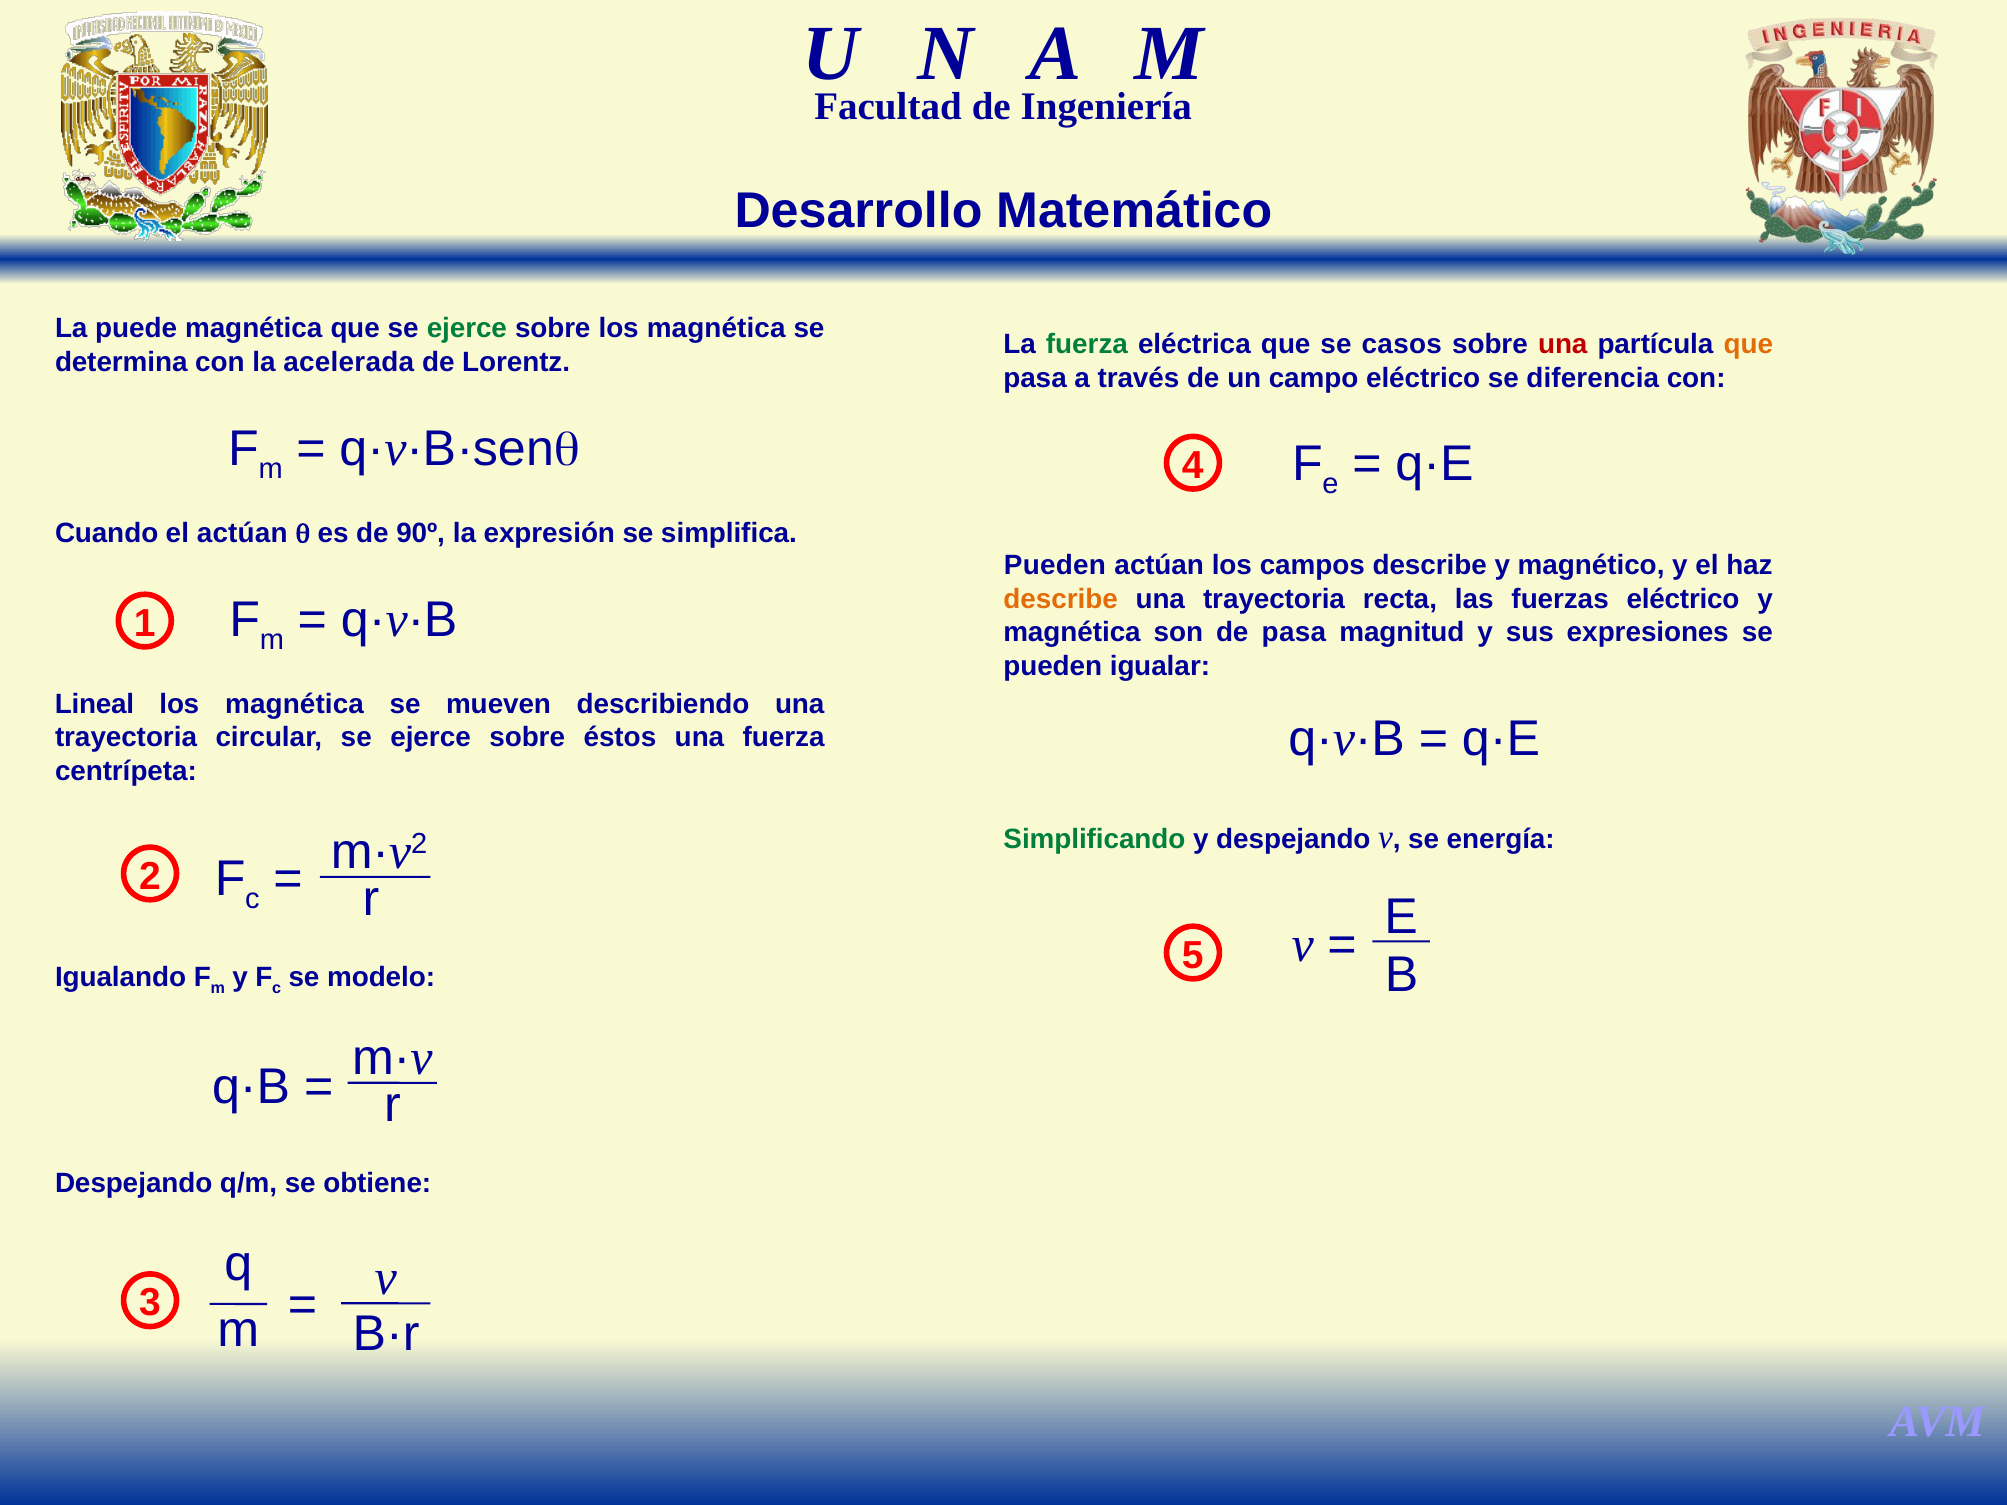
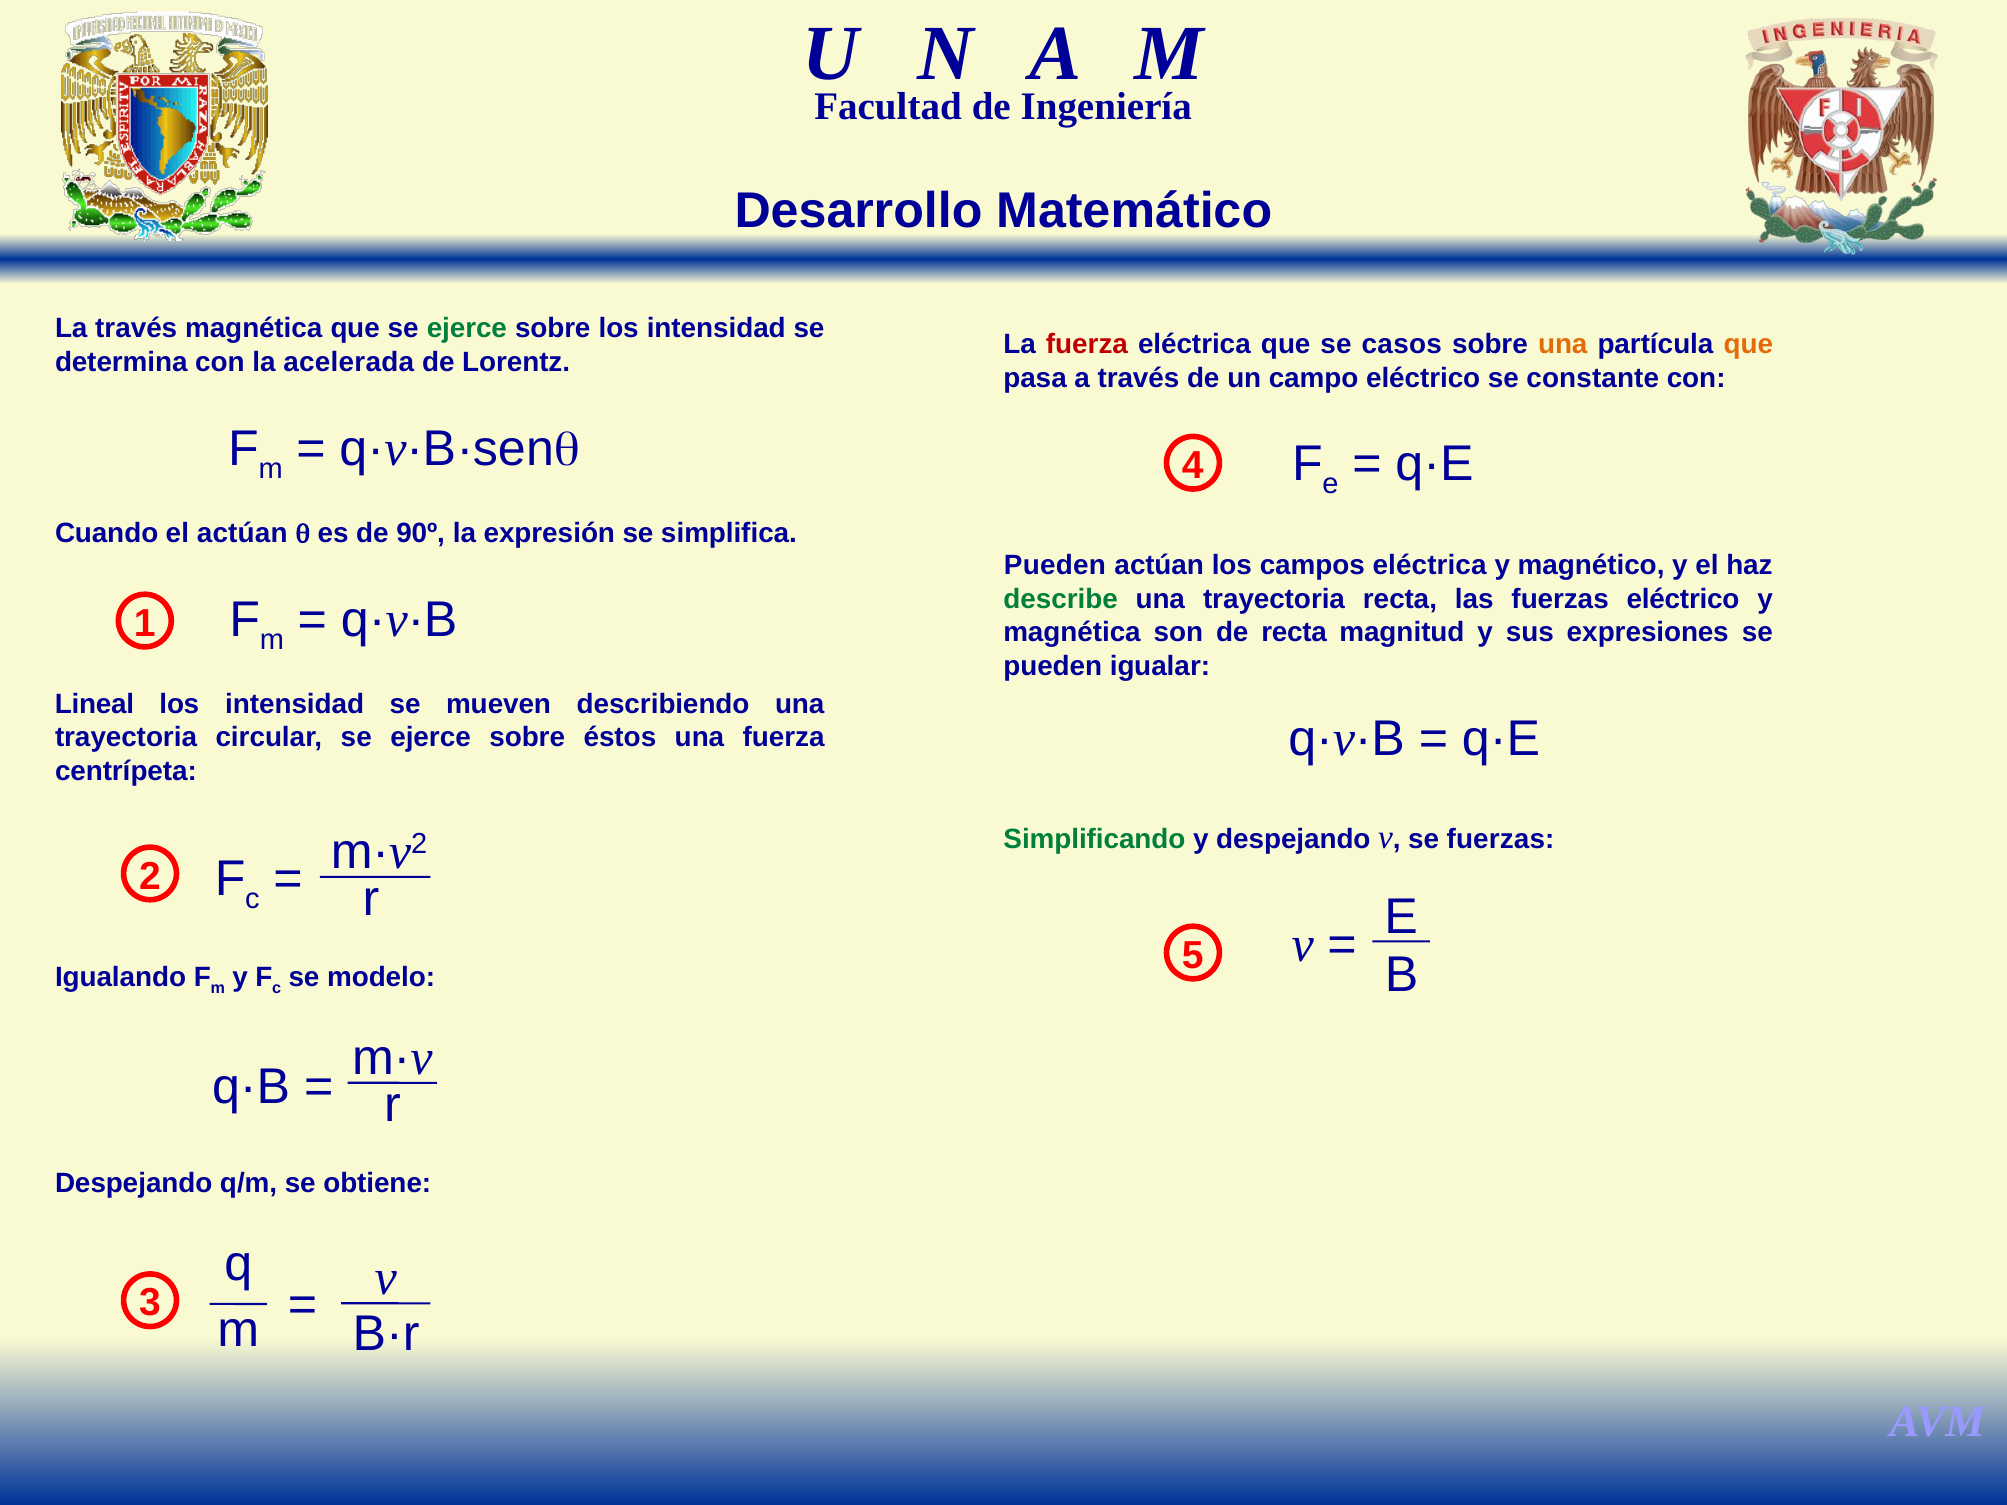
La puede: puede -> través (136, 329)
sobre los magnética: magnética -> intensidad (716, 329)
fuerza colour: green -> red (1087, 344)
una colour: red -> orange (1563, 344)
diferencia: diferencia -> constante (1593, 378)
campos describe: describe -> eléctrica (1430, 566)
describe colour: orange -> green (1061, 599)
de pasa: pasa -> recta (1294, 633)
magnética: magnética -> intensidad (295, 704)
se energía: energía -> fuerzas (1501, 840)
